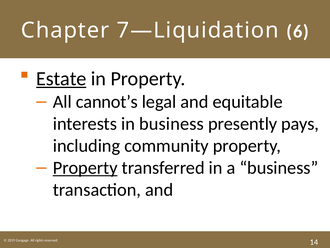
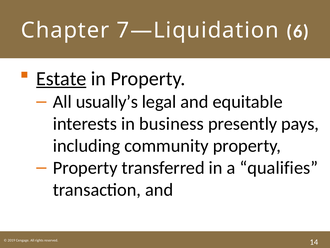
cannot’s: cannot’s -> usually’s (107, 101)
Property underline: present -> none (85, 167)
a business: business -> qualifies (279, 167)
